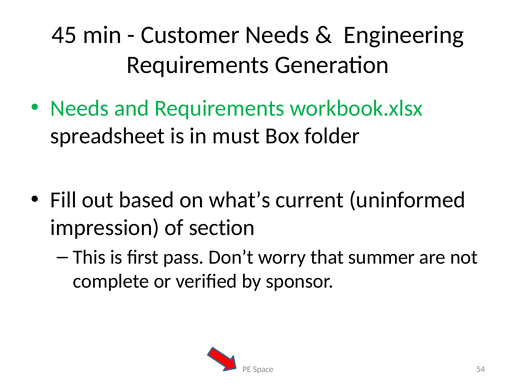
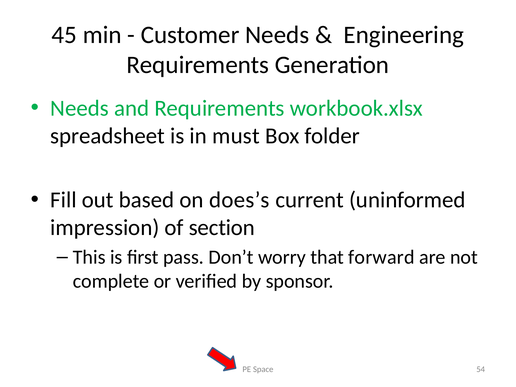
what’s: what’s -> does’s (239, 200)
summer: summer -> forward (381, 257)
